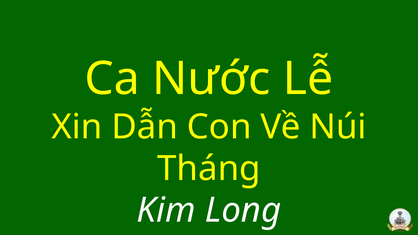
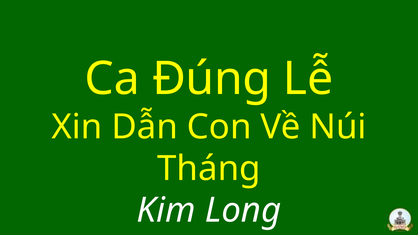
Nước: Nước -> Đúng (211, 79)
